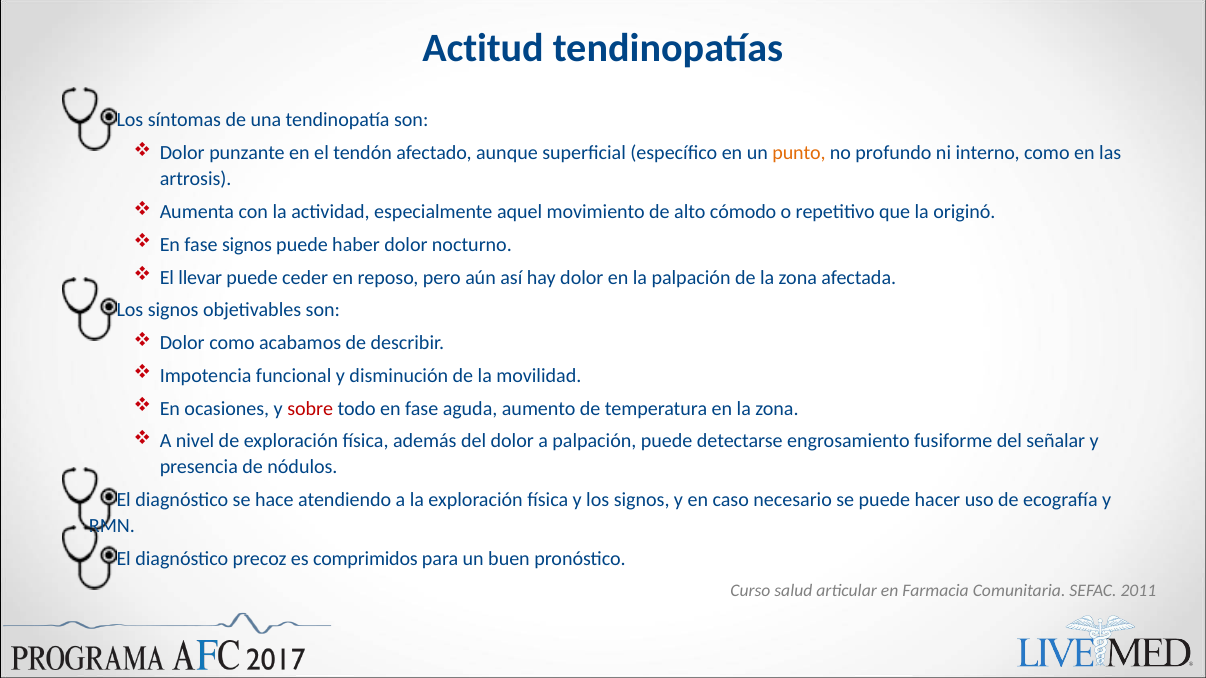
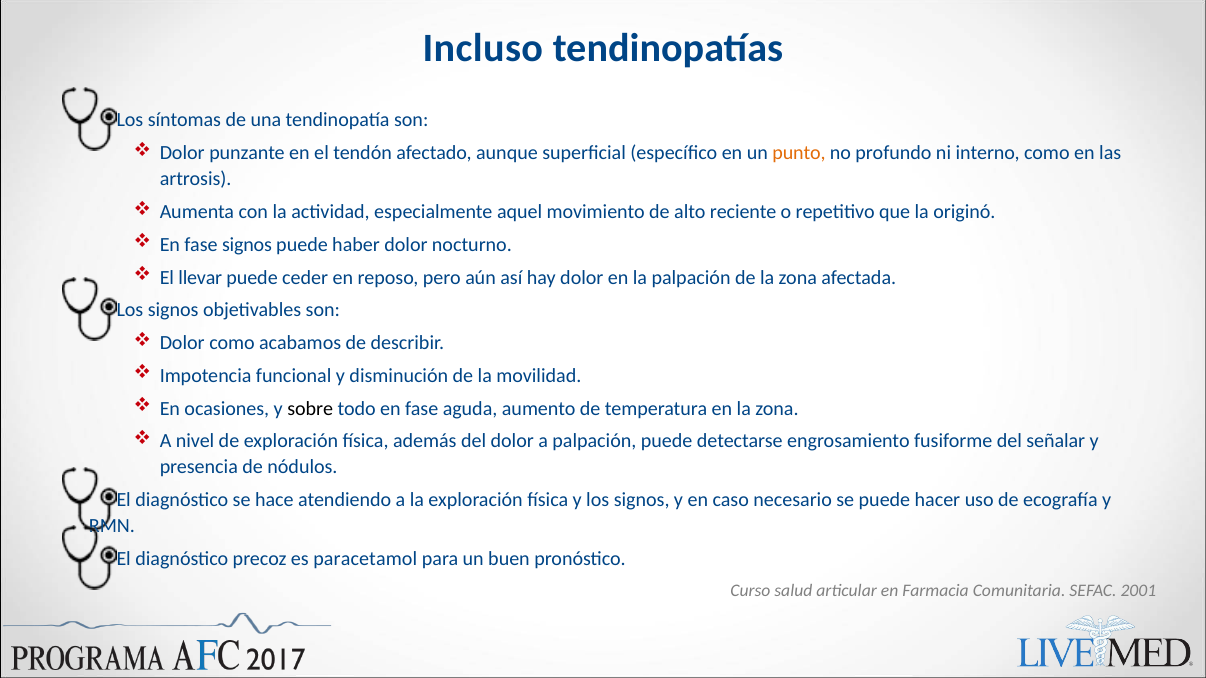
Actitud: Actitud -> Incluso (483, 49)
cómodo: cómodo -> reciente (743, 212)
sobre colour: red -> black (310, 409)
comprimidos: comprimidos -> paracetamol (365, 559)
2011: 2011 -> 2001 (1138, 591)
